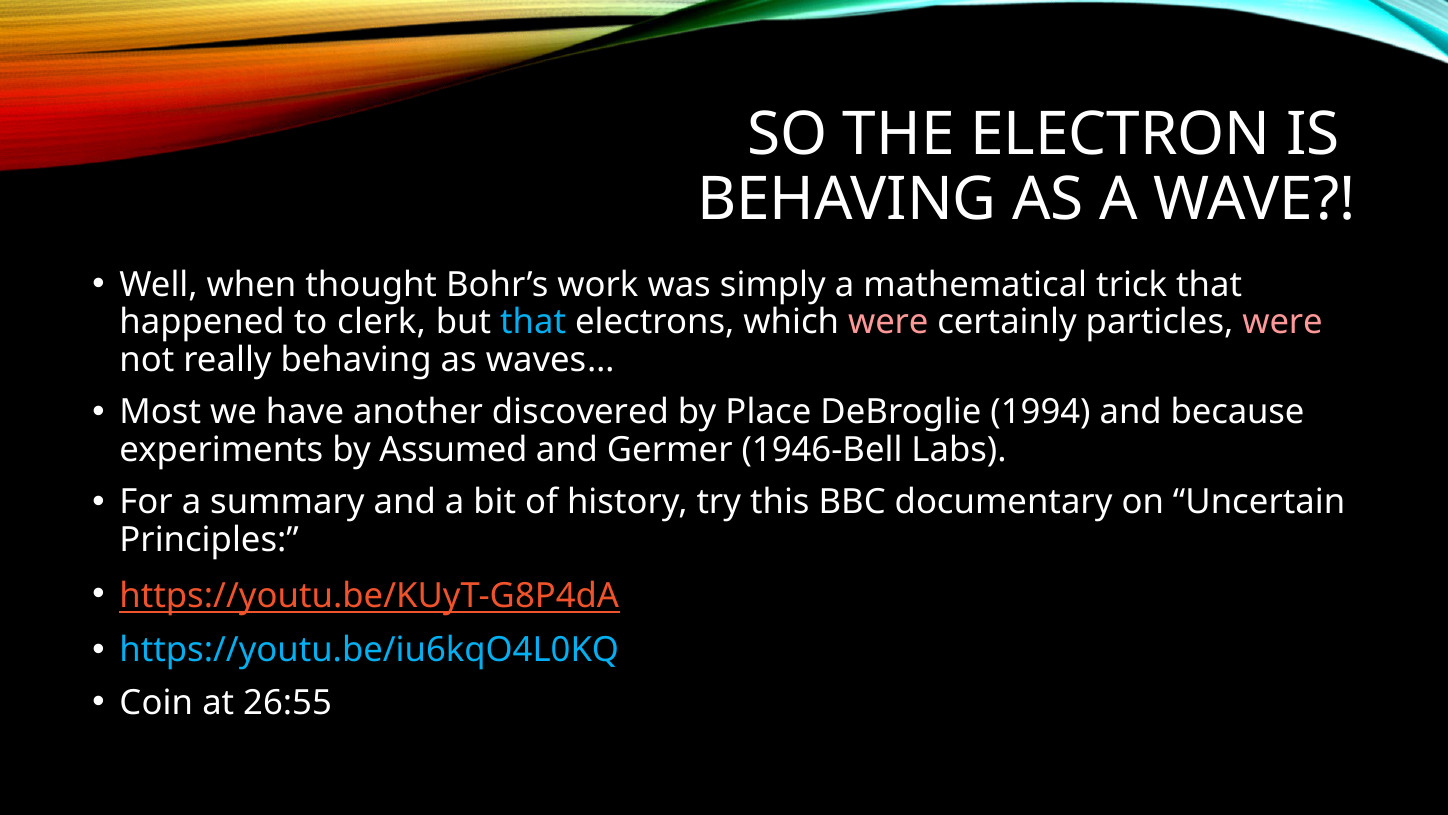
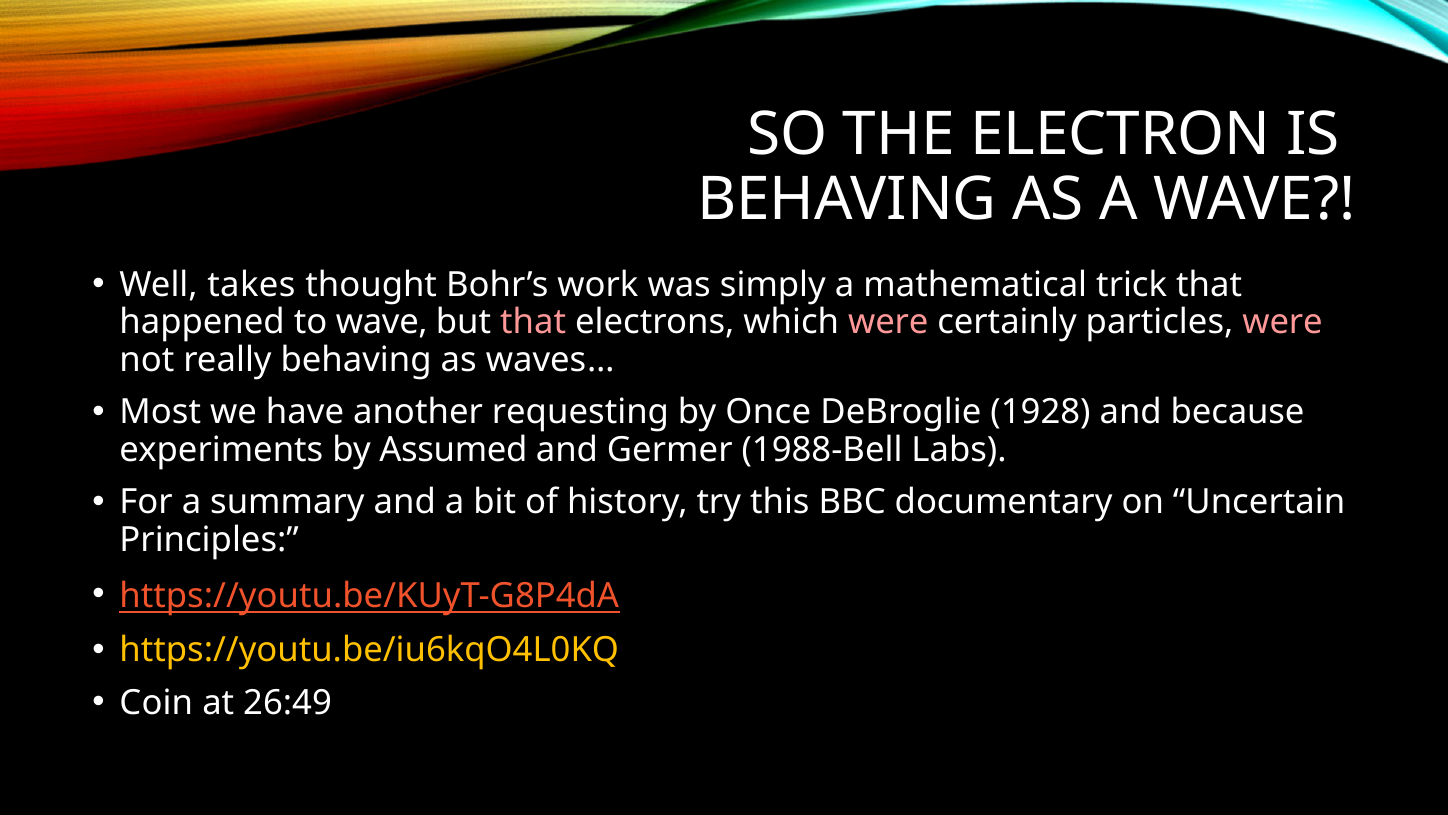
when: when -> takes (251, 285)
to clerk: clerk -> wave (382, 322)
that colour: light blue -> pink (533, 322)
discovered: discovered -> requesting (580, 412)
Place: Place -> Once (768, 412)
1994: 1994 -> 1928 (1041, 412)
1946-Bell: 1946-Bell -> 1988-Bell (822, 450)
https://youtu.be/iu6kqO4L0KQ colour: light blue -> yellow (369, 650)
26:55: 26:55 -> 26:49 (288, 702)
